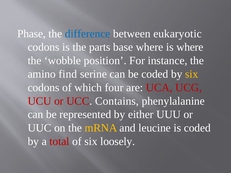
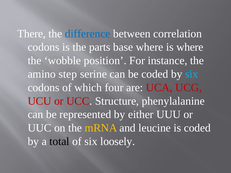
Phase: Phase -> There (32, 34)
eukaryotic: eukaryotic -> correlation (178, 34)
find: find -> step (68, 74)
six colour: yellow -> light blue (192, 74)
Contains: Contains -> Structure (117, 101)
total colour: red -> black (59, 142)
